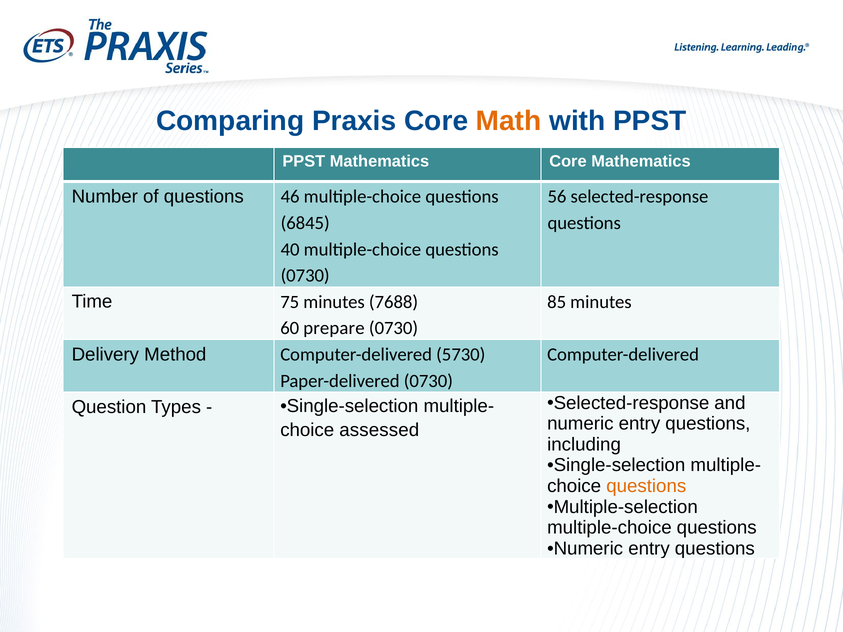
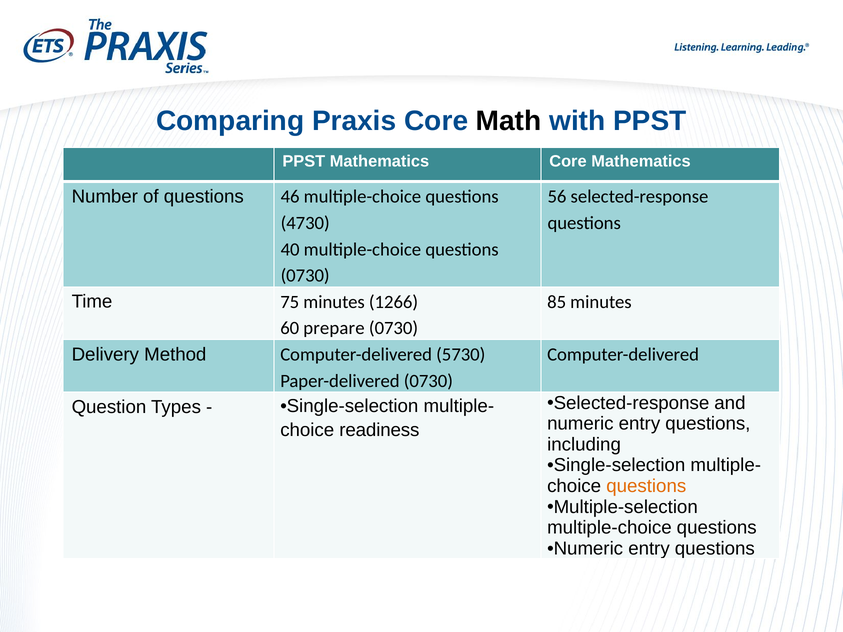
Math colour: orange -> black (509, 121)
6845: 6845 -> 4730 (305, 223)
7688: 7688 -> 1266 (394, 302)
assessed: assessed -> readiness (379, 430)
